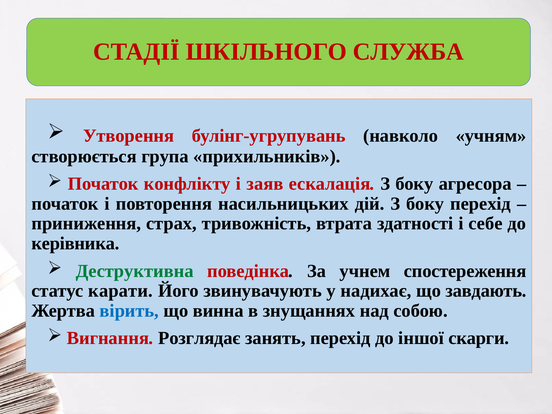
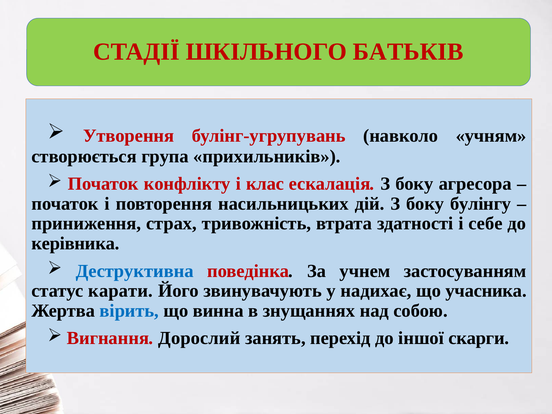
СЛУЖБА: СЛУЖБА -> БАТЬКІВ (408, 52)
заяв: заяв -> клас (265, 184)
боку перехід: перехід -> булінгу (481, 204)
Деструктивна colour: green -> blue (135, 271)
спостереження: спостереження -> застосуванням (465, 271)
завдають: завдають -> учасника (486, 291)
Розглядає: Розглядає -> Дорослий (199, 338)
